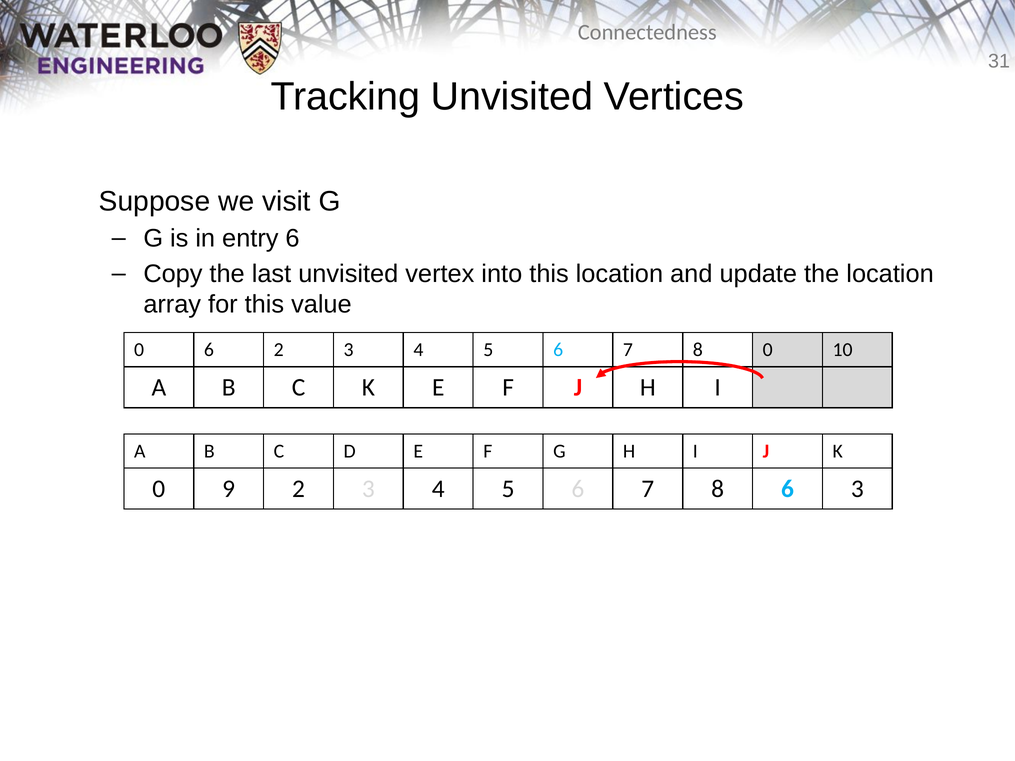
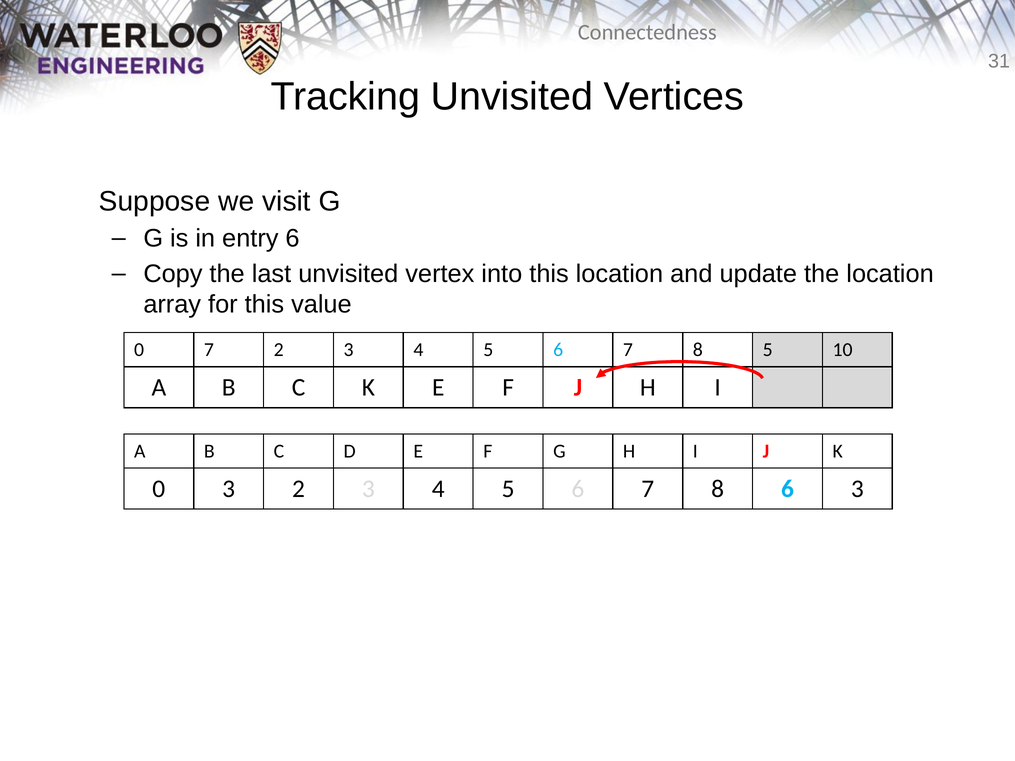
0 6: 6 -> 7 (209, 350)
8 0: 0 -> 5 (768, 350)
0 9: 9 -> 3 (229, 489)
